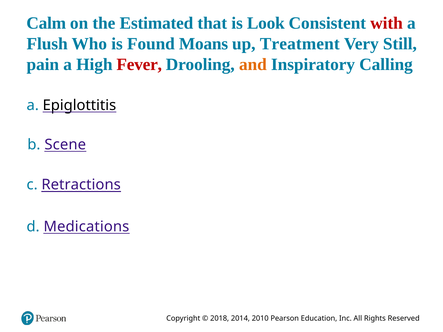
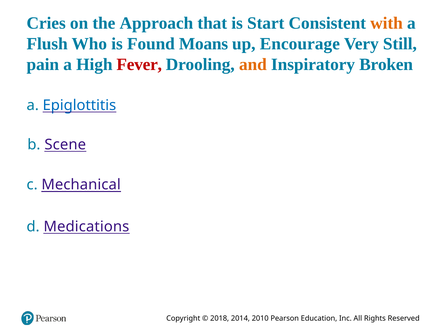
Calm: Calm -> Cries (46, 23)
Estimated: Estimated -> Approach (156, 23)
Look: Look -> Start (266, 23)
with colour: red -> orange (387, 23)
Treatment: Treatment -> Encourage (300, 44)
Calling: Calling -> Broken (386, 64)
Epiglottitis colour: black -> blue (79, 105)
Retractions: Retractions -> Mechanical (81, 185)
